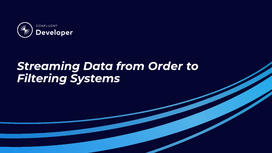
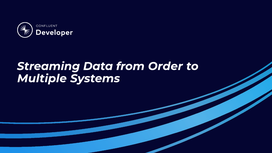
Filtering: Filtering -> Multiple (42, 78)
